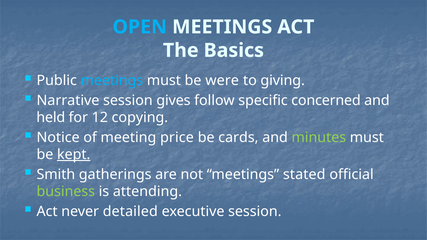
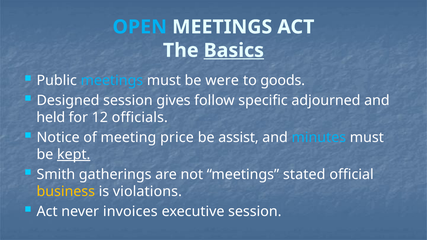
Basics underline: none -> present (234, 50)
giving: giving -> goods (283, 81)
Narrative: Narrative -> Designed (68, 100)
concerned: concerned -> adjourned (326, 100)
copying: copying -> officials (140, 118)
cards: cards -> assist (238, 137)
minutes colour: light green -> light blue (319, 137)
business colour: light green -> yellow (66, 192)
attending: attending -> violations (147, 192)
detailed: detailed -> invoices (130, 212)
